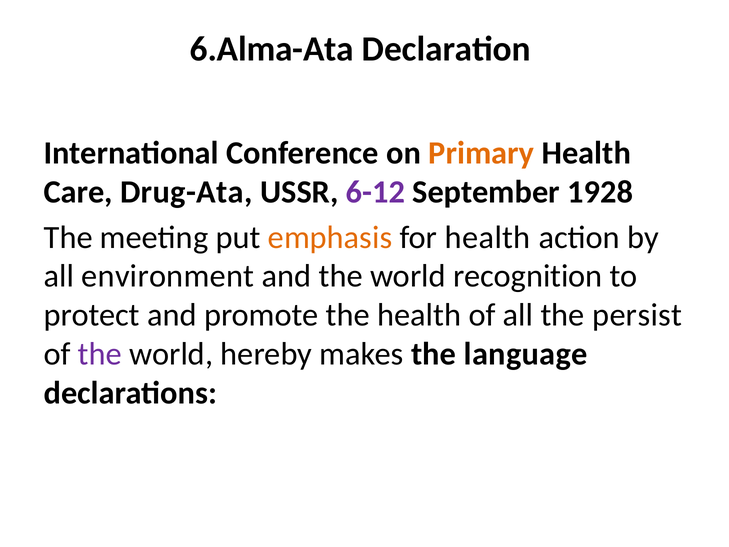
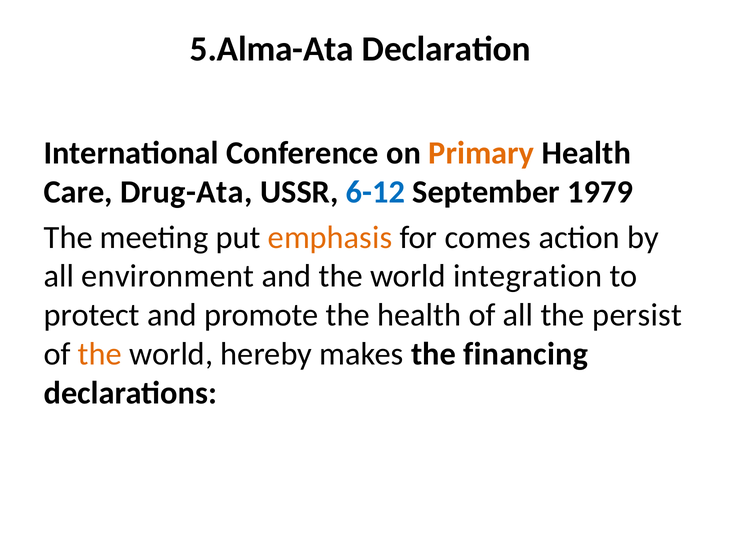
6.Alma-Ata: 6.Alma-Ata -> 5.Alma-Ata (272, 49)
6-12 colour: purple -> blue (375, 192)
1928: 1928 -> 1979 (600, 192)
for health: health -> comes (488, 237)
recognition: recognition -> integration (528, 276)
the colour: purple -> orange (100, 354)
language: language -> financing (526, 354)
